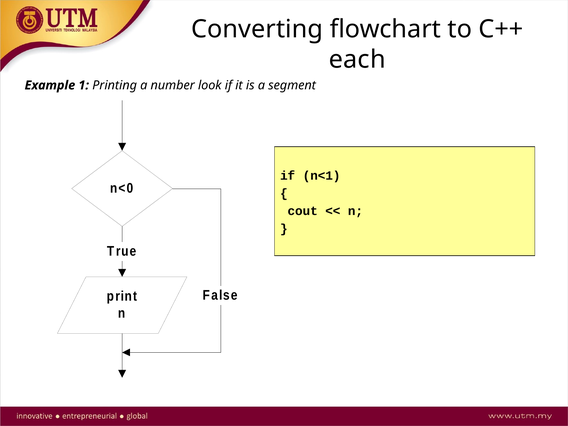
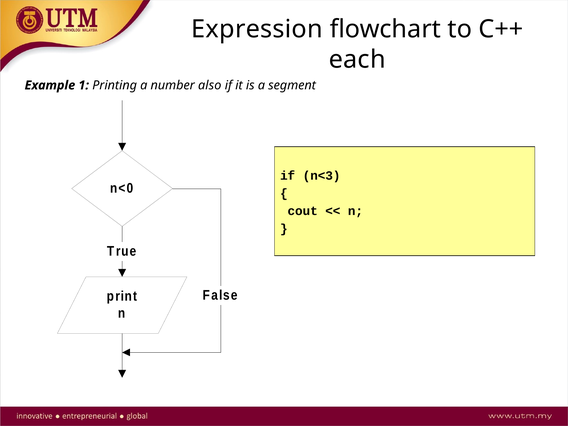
Converting: Converting -> Expression (257, 29)
look: look -> also (210, 85)
n<1: n<1 -> n<3 (322, 176)
